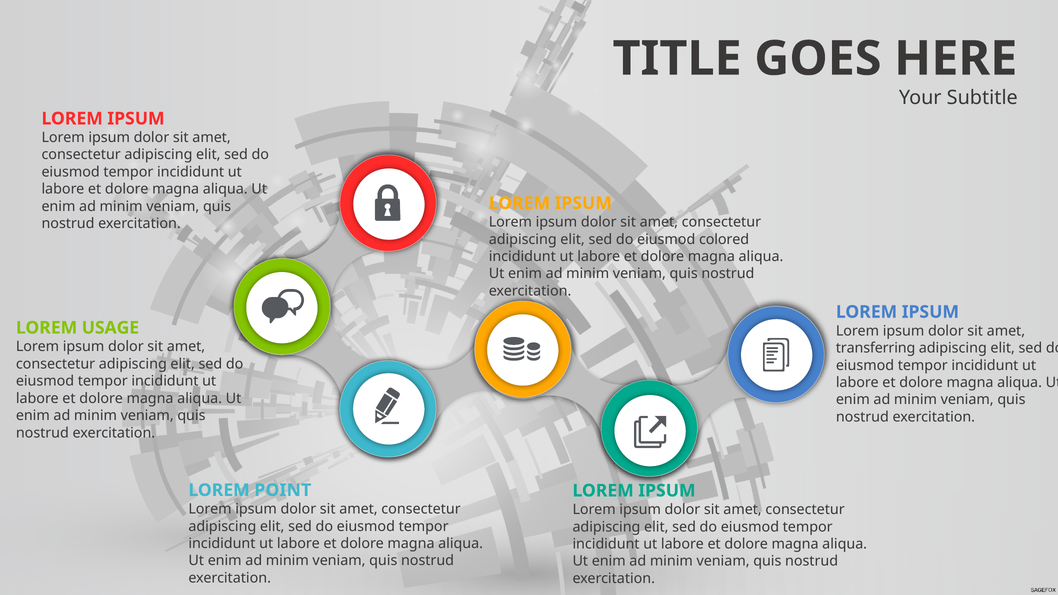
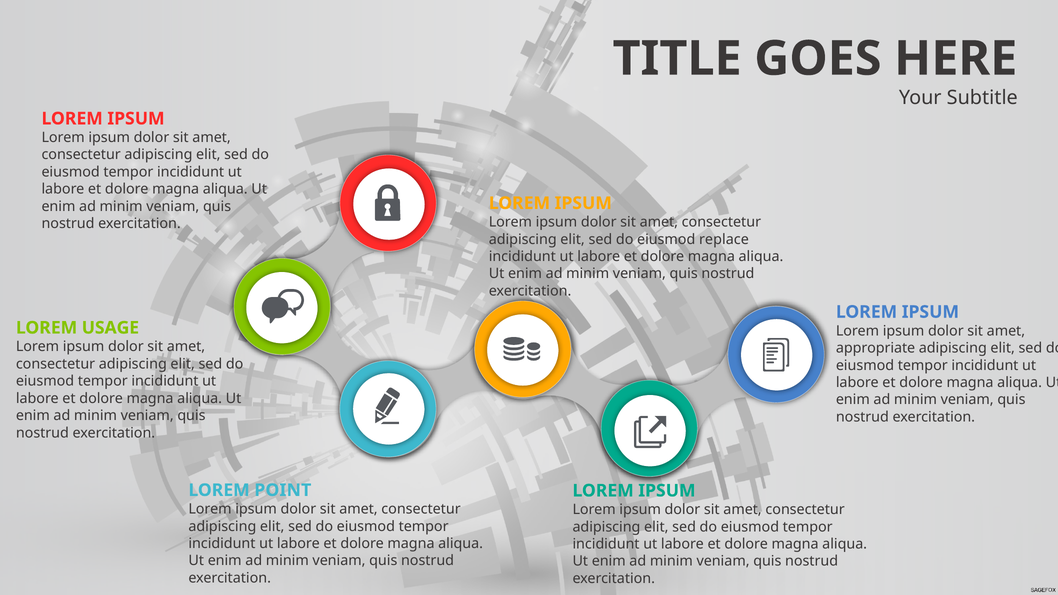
colored: colored -> replace (724, 239)
transferring: transferring -> appropriate (876, 348)
